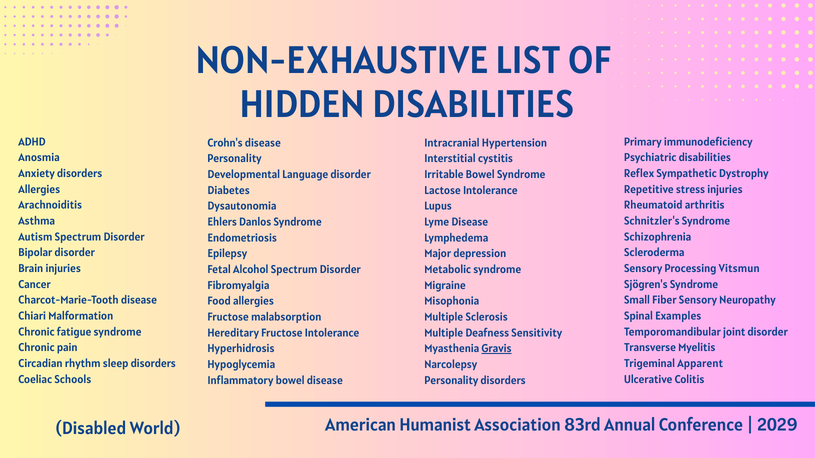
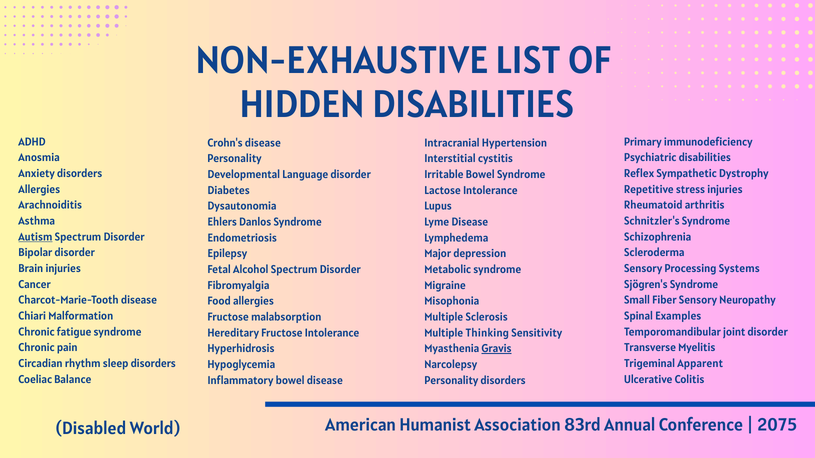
Autism underline: none -> present (35, 237)
Vitsmun: Vitsmun -> Systems (739, 269)
Deafness: Deafness -> Thinking (487, 333)
Schools: Schools -> Balance (73, 380)
2029: 2029 -> 2075 (777, 425)
